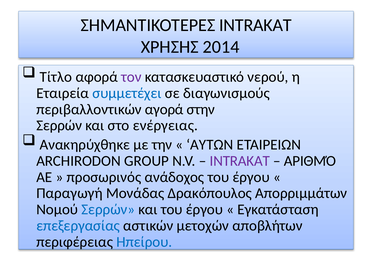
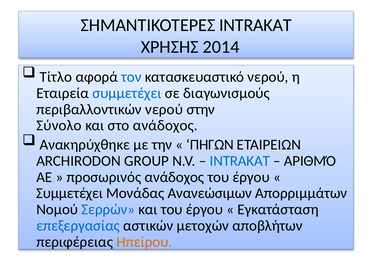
τον colour: purple -> blue (131, 77)
περιβαλλοντικών αγορά: αγορά -> νερού (164, 109)
Σερρών: Σερρών -> Σύνολο (59, 126)
στο ενέργειας: ενέργειας -> ανάδοχος (165, 126)
ΑΥΤΩΝ: ΑΥΤΩΝ -> ΠΗΓΩΝ (210, 145)
INTRAKAT colour: purple -> blue (240, 161)
Παραγωγή: Παραγωγή -> Συμμετέχει (70, 193)
Δρακόπουλος: Δρακόπουλος -> Ανανεώσιμων (210, 193)
Ηπείρου colour: blue -> orange (144, 242)
